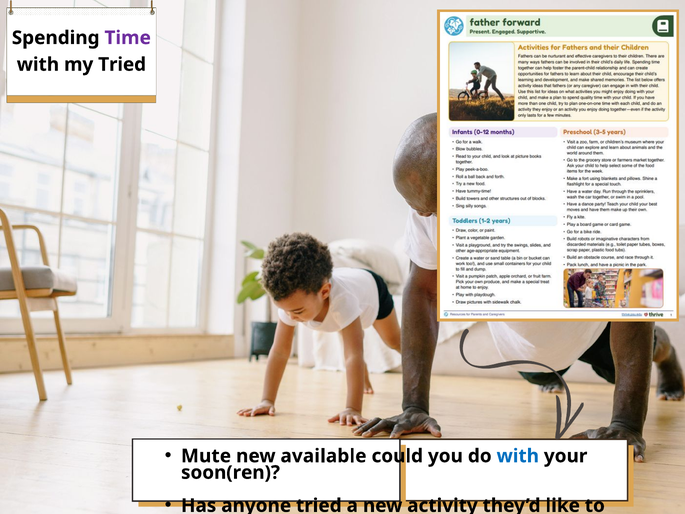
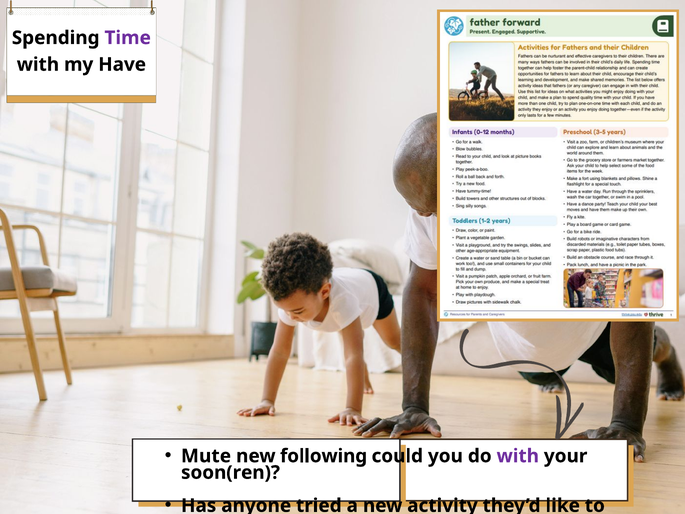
my Tried: Tried -> Have (122, 64)
available: available -> following (324, 456)
with colour: blue -> purple (518, 456)
